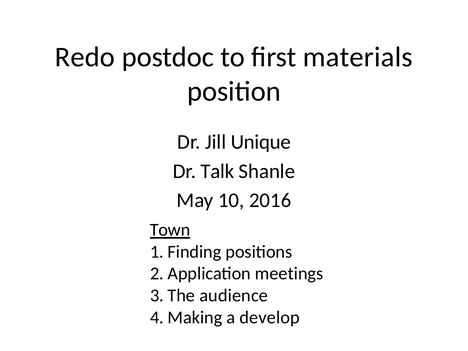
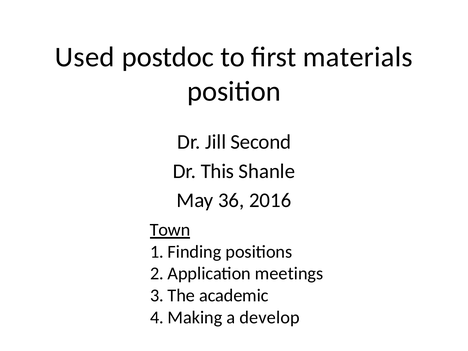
Redo: Redo -> Used (85, 57)
Unique: Unique -> Second (261, 142)
Talk: Talk -> This (217, 171)
10: 10 -> 36 (231, 200)
audience: audience -> academic (234, 296)
